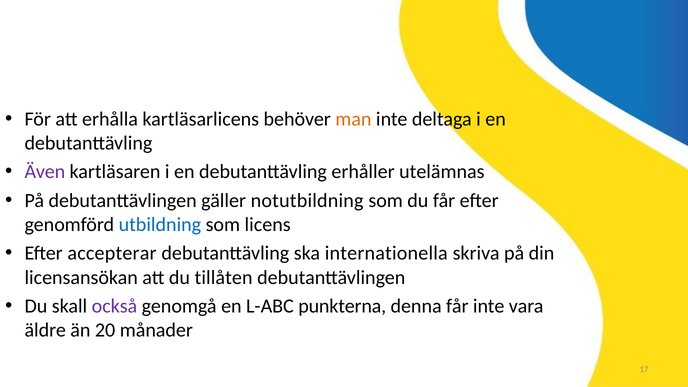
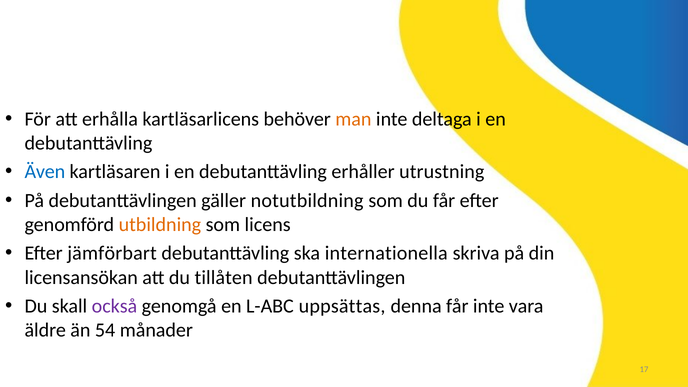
Även colour: purple -> blue (45, 172)
utelämnas: utelämnas -> utrustning (442, 172)
utbildning colour: blue -> orange (160, 225)
accepterar: accepterar -> jämförbart (112, 253)
punkterna: punkterna -> uppsättas (342, 306)
20: 20 -> 54 (105, 330)
